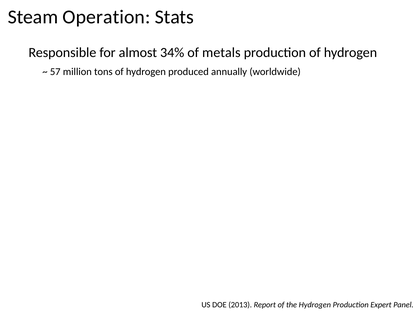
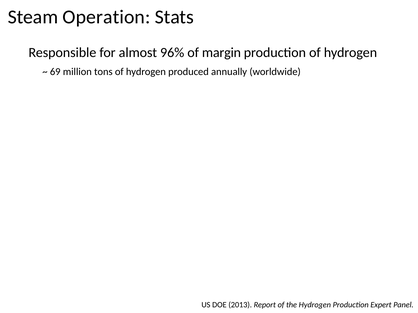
34%: 34% -> 96% (172, 53)
metals: metals -> margin (221, 53)
57: 57 -> 69 (55, 72)
